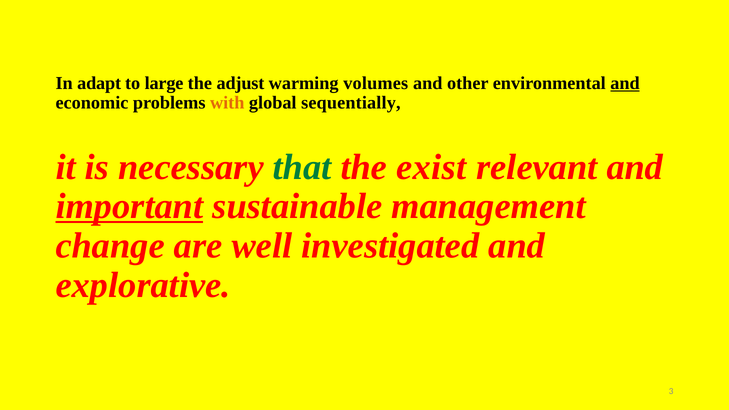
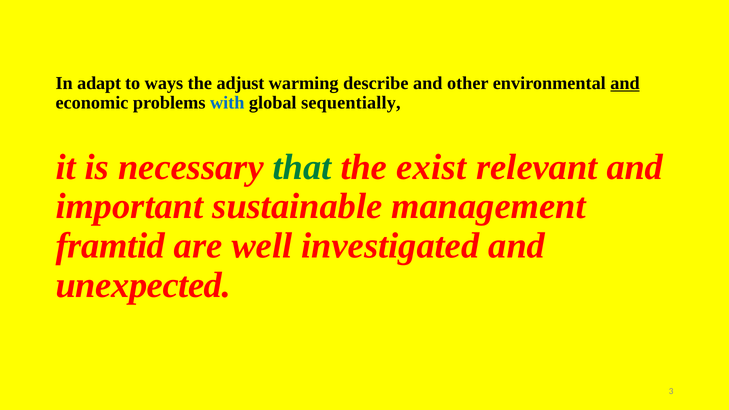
large: large -> ways (164, 83)
volumes: volumes -> describe (376, 83)
with colour: orange -> blue (227, 103)
important underline: present -> none (129, 206)
change: change -> framtid (110, 246)
explorative: explorative -> unexpected (143, 285)
